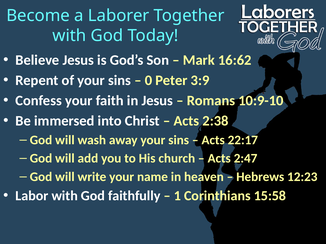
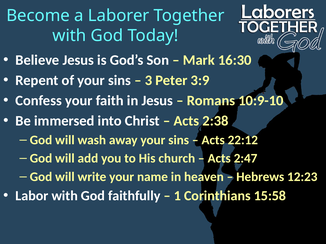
16:62: 16:62 -> 16:30 (235, 60)
0: 0 -> 3 (149, 81)
22:17: 22:17 -> 22:12 (243, 140)
